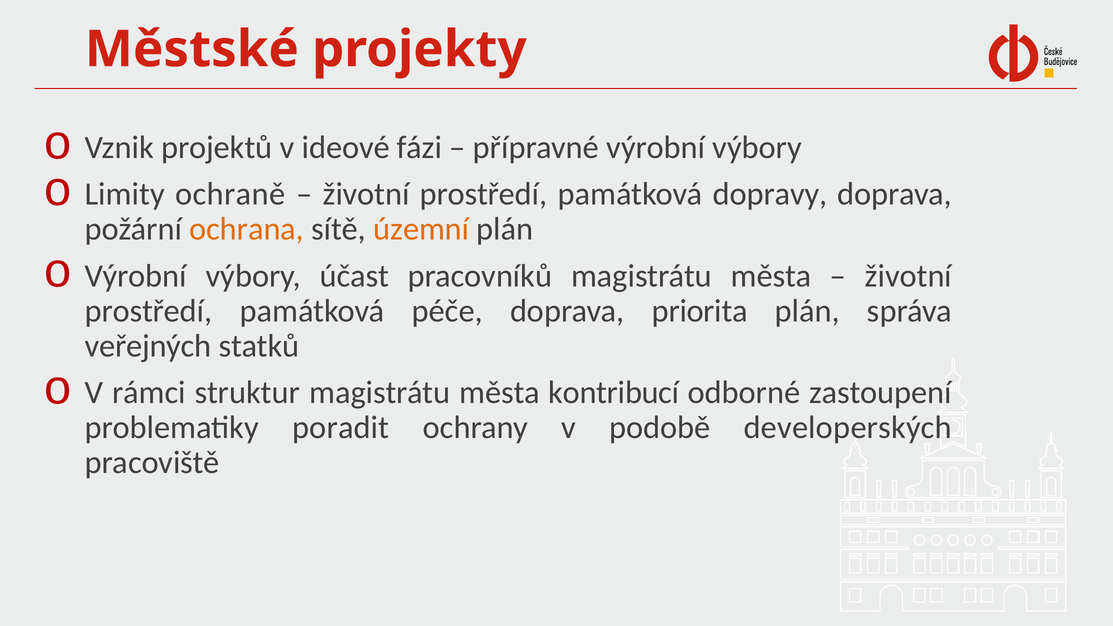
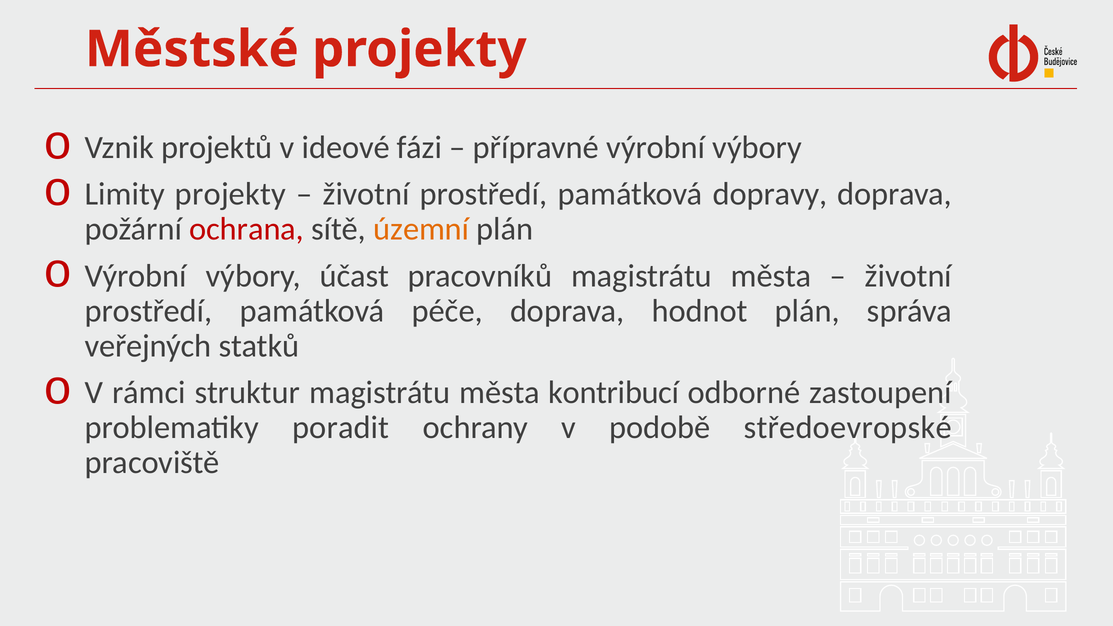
Limity ochraně: ochraně -> projekty (230, 194)
ochrana colour: orange -> red (247, 229)
priorita: priorita -> hodnot (700, 311)
developerských: developerských -> středoevropské (848, 428)
